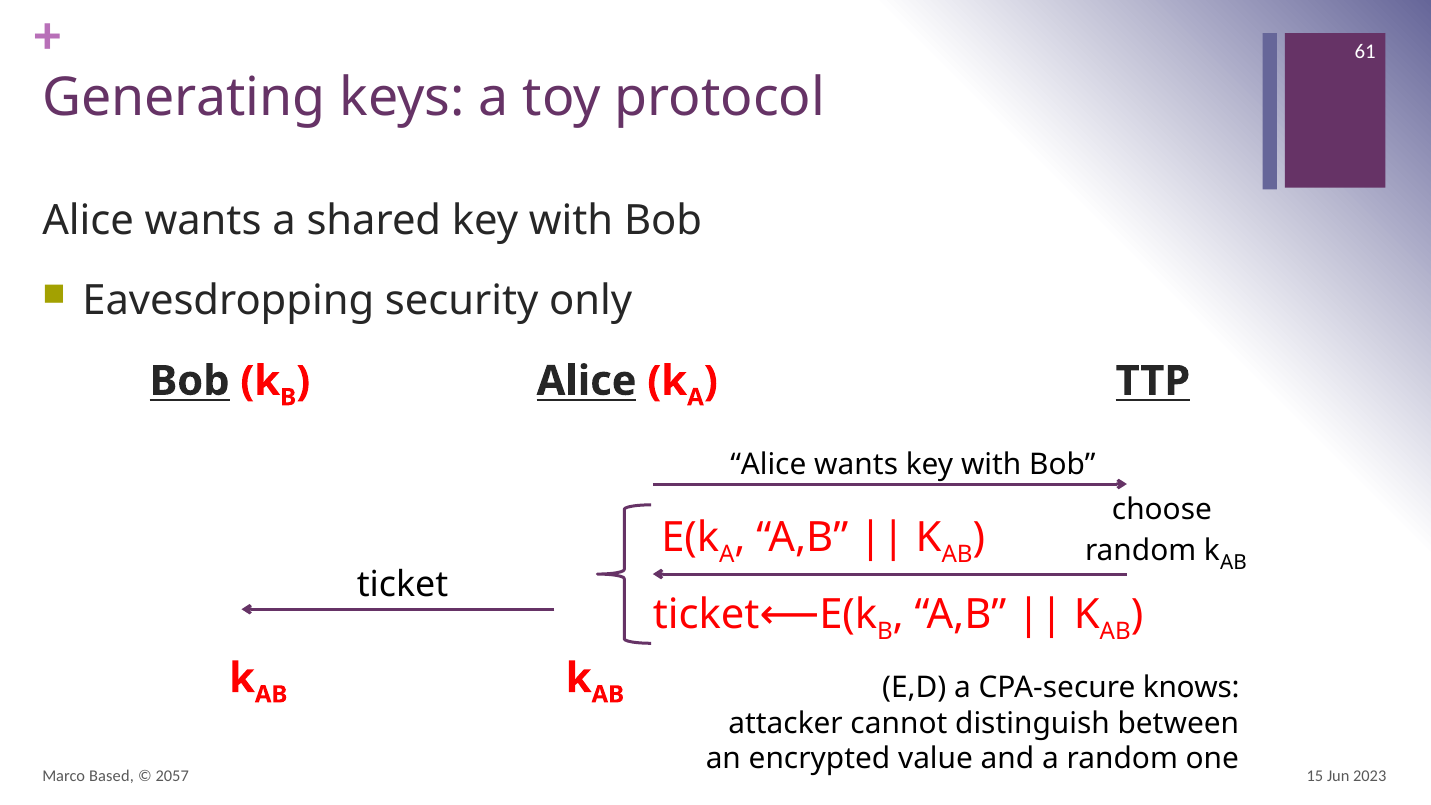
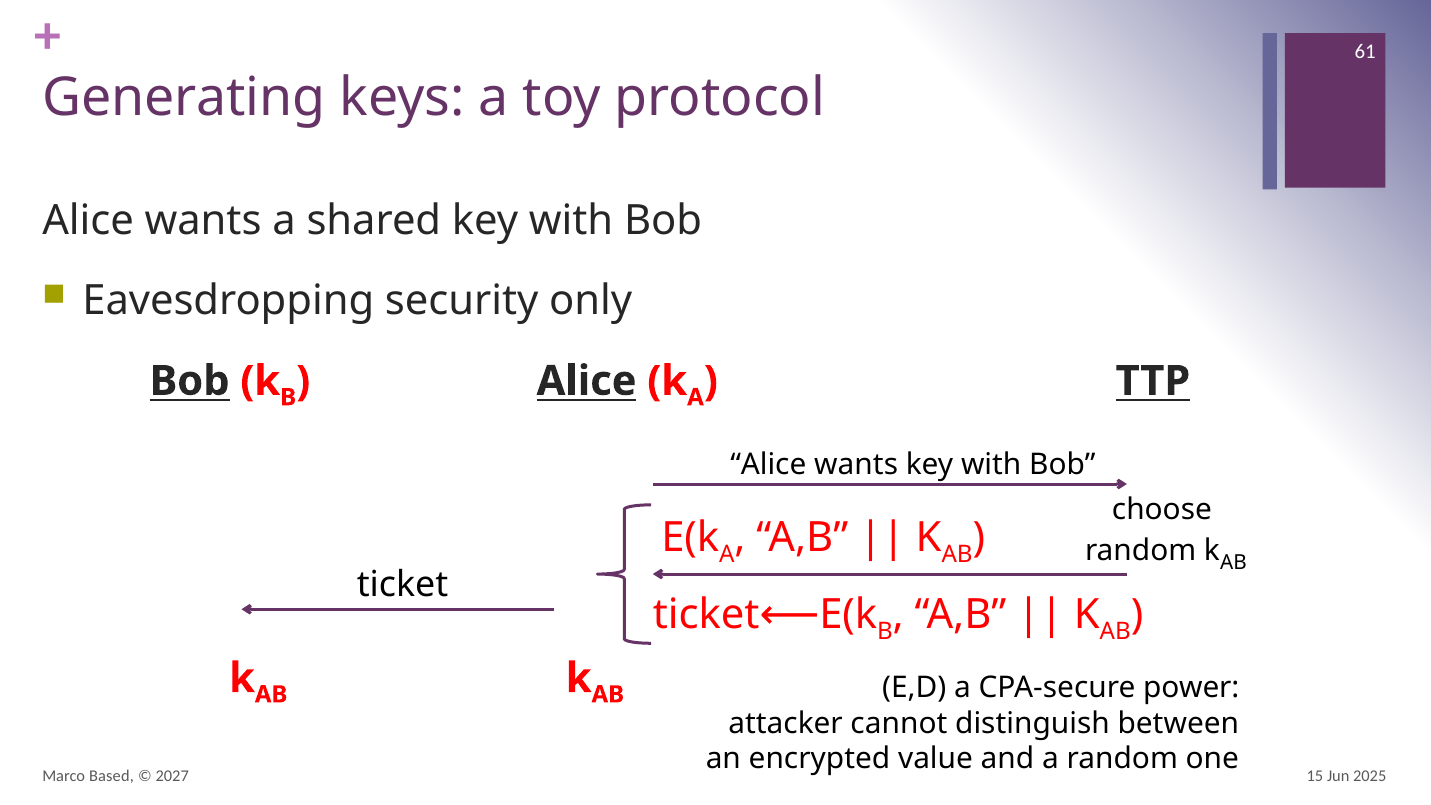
knows: knows -> power (1191, 687)
2057: 2057 -> 2027 (172, 776)
2023: 2023 -> 2025 (1370, 776)
